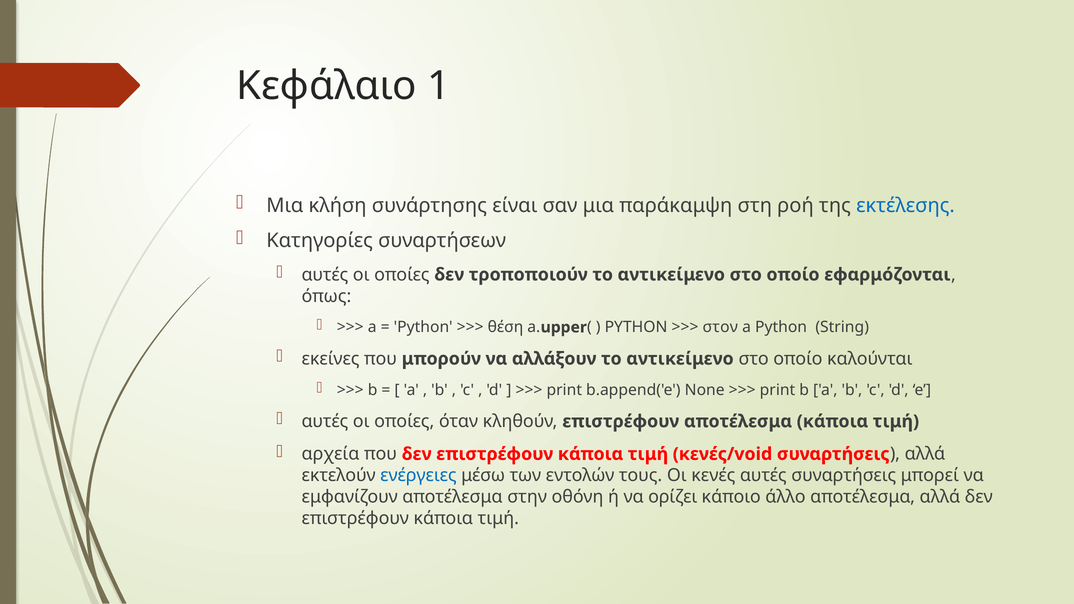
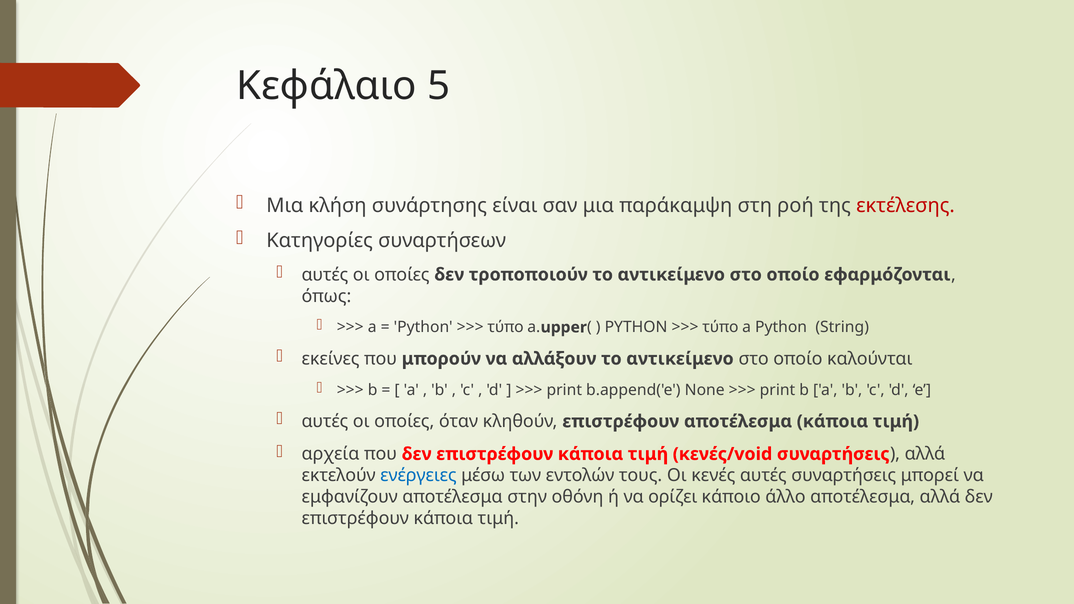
1: 1 -> 5 (439, 86)
εκτέλεσης colour: blue -> red (905, 205)
θέση: θέση -> τύπο (506, 327)
στον: στον -> τύπο (720, 327)
